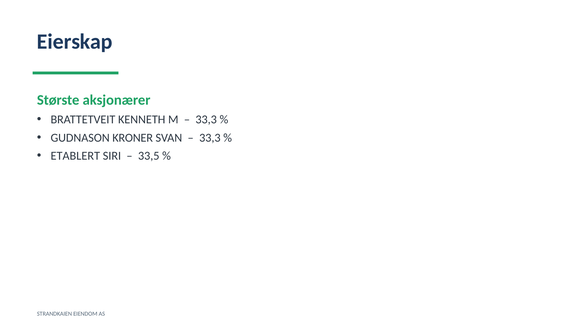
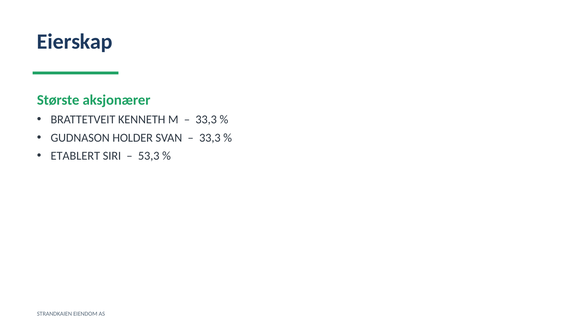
KRONER: KRONER -> HOLDER (133, 138)
33,5: 33,5 -> 53,3 (149, 156)
